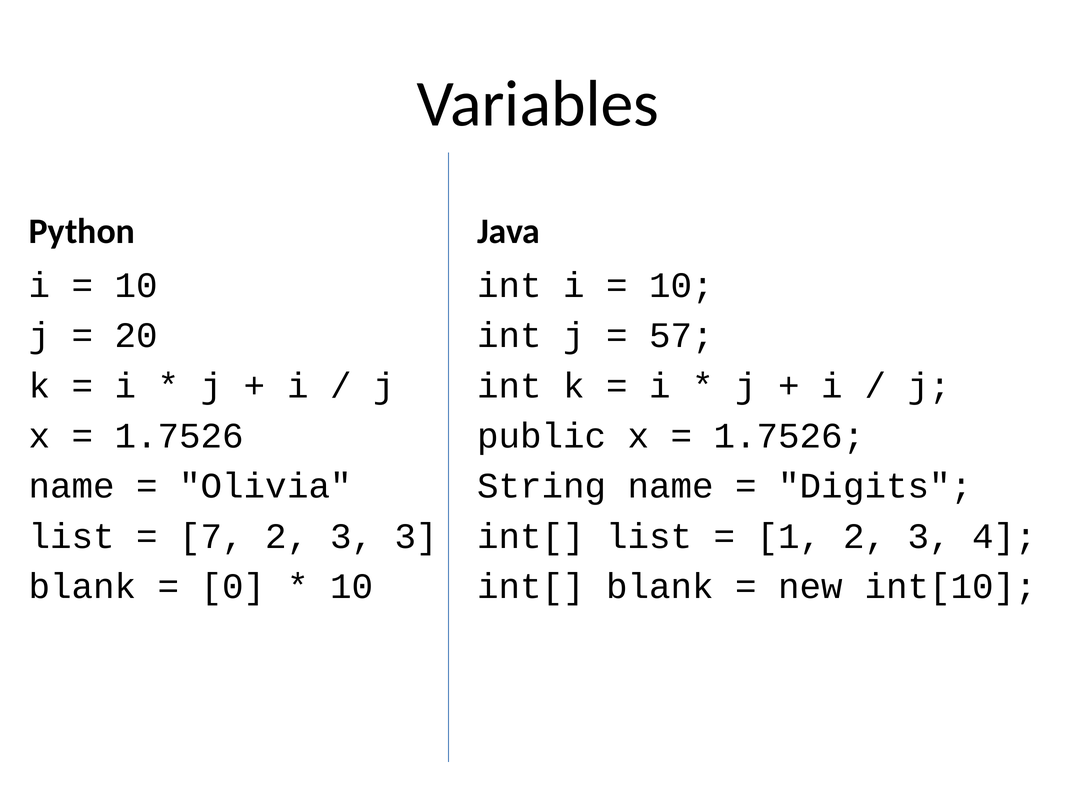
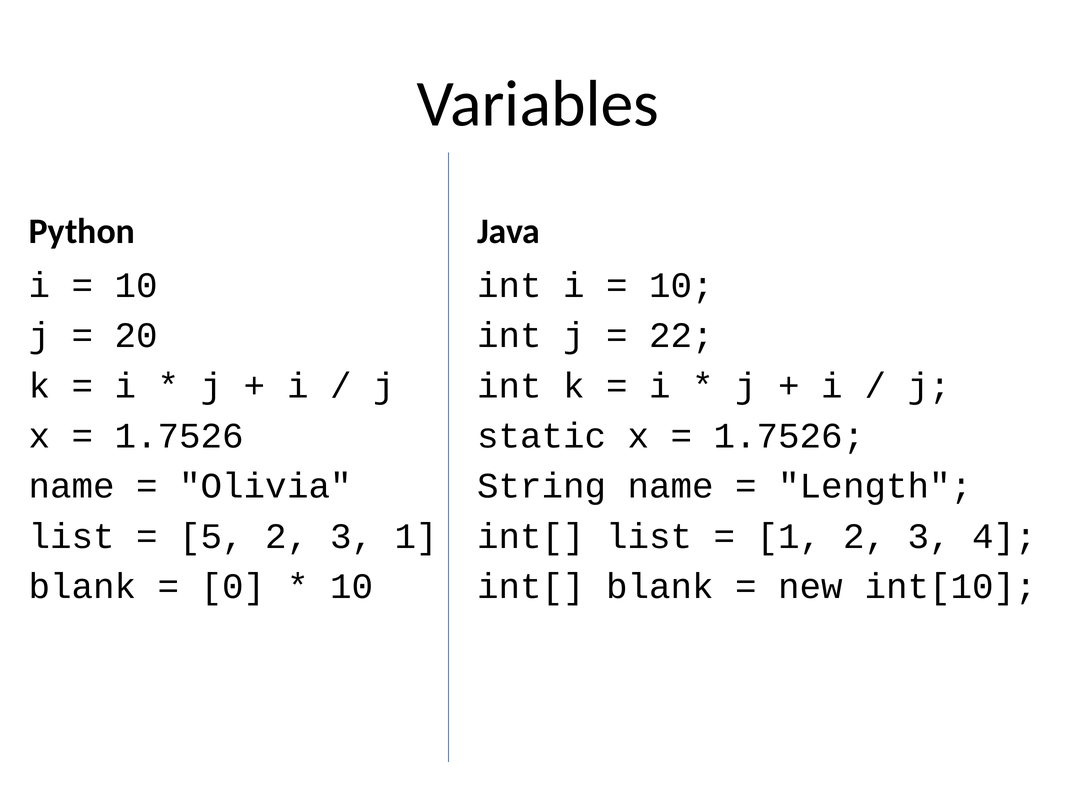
57: 57 -> 22 (682, 336)
public: public -> static (542, 436)
Digits: Digits -> Length (875, 486)
7: 7 -> 5 (212, 536)
3 3: 3 -> 1 (416, 536)
